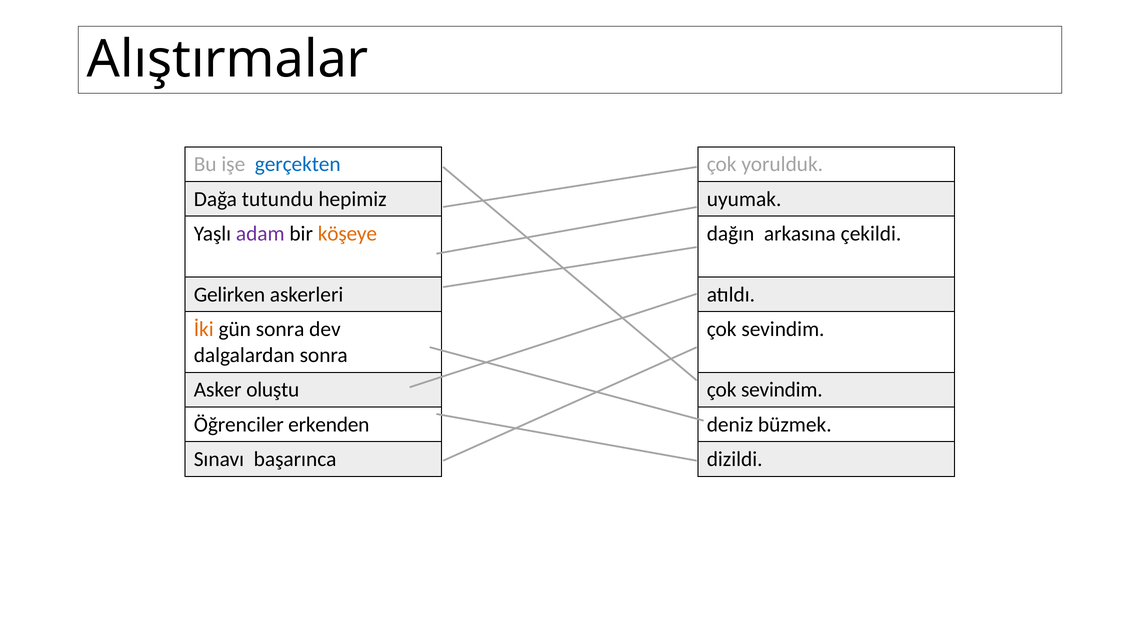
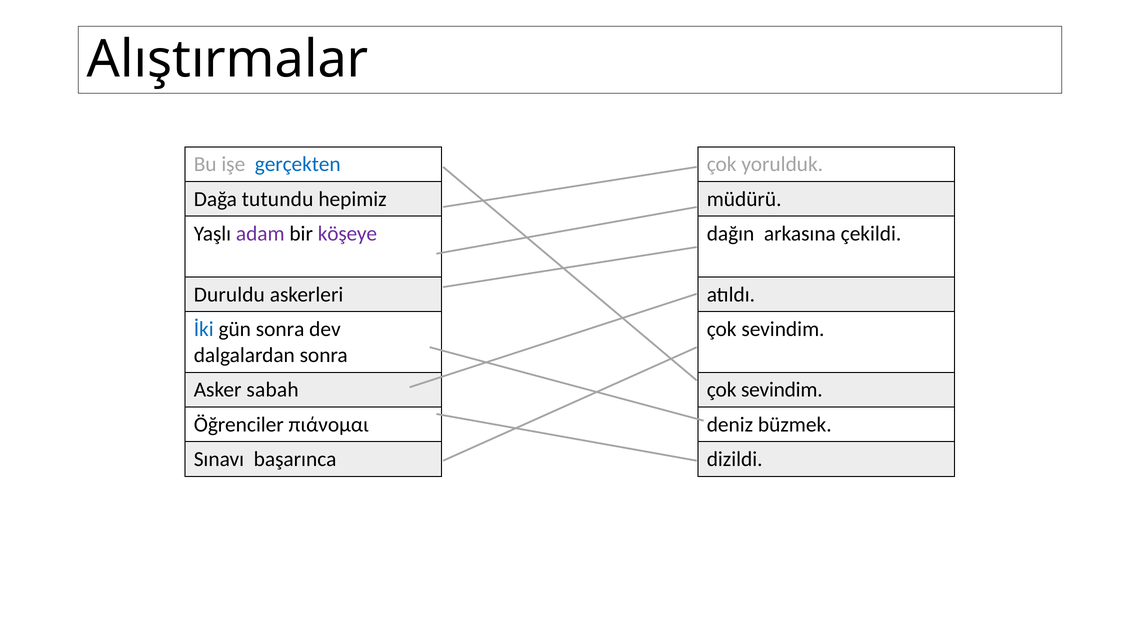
uyumak: uyumak -> müdürü (744, 199)
köşeye colour: orange -> purple (347, 234)
Gelirken: Gelirken -> Duruldu (229, 295)
İki colour: orange -> blue (204, 329)
oluştu: oluştu -> sabah (273, 390)
erkenden: erkenden -> πιάνομαι (329, 425)
